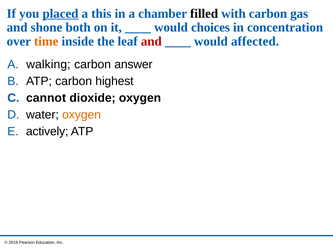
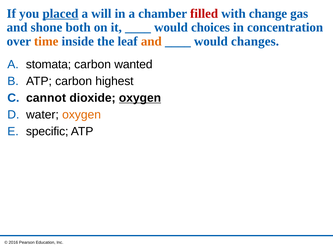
this: this -> will (101, 14)
filled colour: black -> red (204, 14)
with carbon: carbon -> change (268, 14)
and colour: red -> orange (151, 42)
affected: affected -> changes (255, 42)
walking: walking -> stomata (49, 65)
answer: answer -> wanted (133, 65)
oxygen underline: none -> present (140, 98)
actively: actively -> specific (47, 132)
